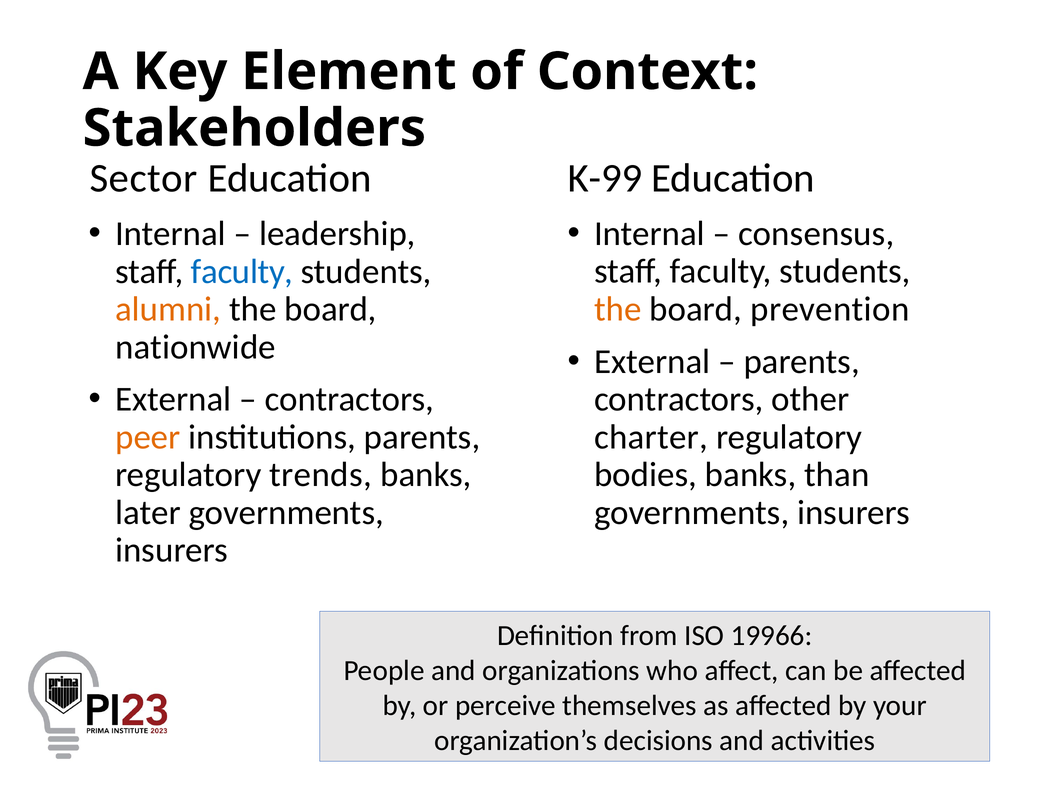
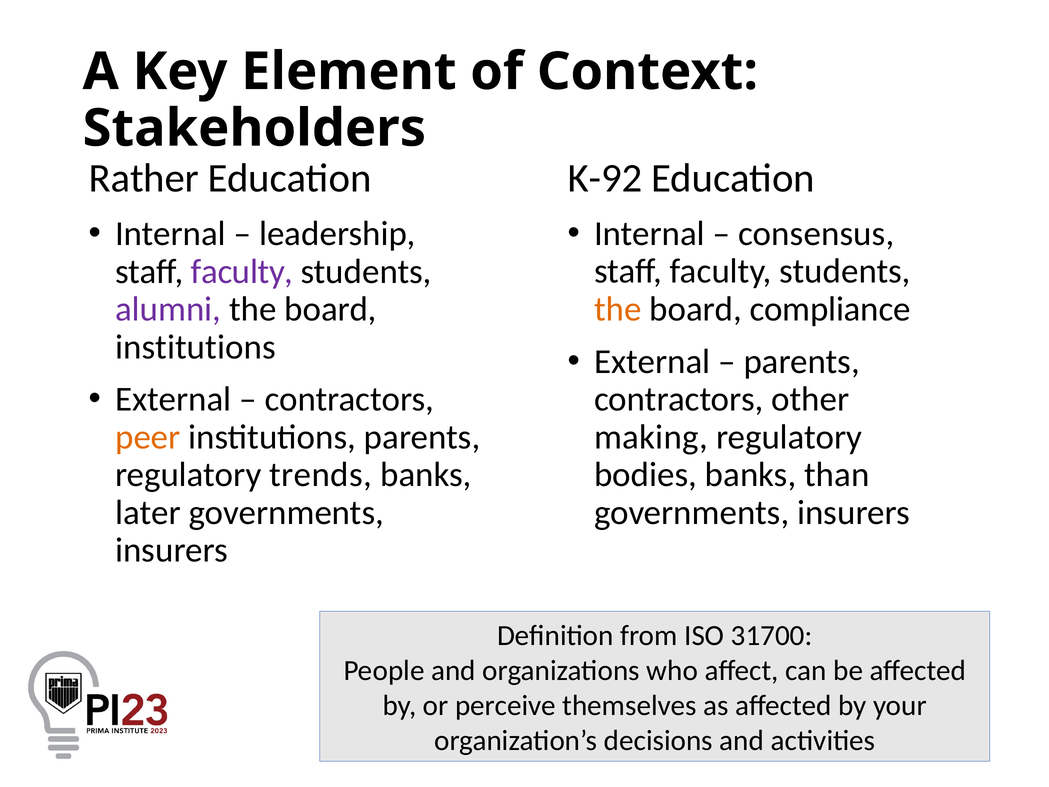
Sector: Sector -> Rather (144, 178)
K-99: K-99 -> K-92 (605, 178)
faculty colour: blue -> purple (242, 271)
alumni colour: orange -> purple (168, 309)
prevention: prevention -> compliance (830, 309)
nationwide: nationwide -> institutions (195, 347)
charter: charter -> making (651, 437)
19966: 19966 -> 31700 (772, 636)
